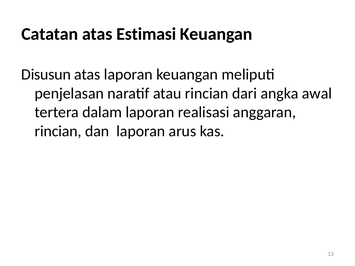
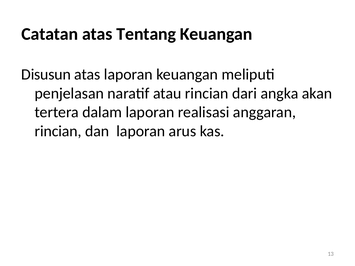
Estimasi: Estimasi -> Tentang (146, 34)
awal: awal -> akan (317, 93)
